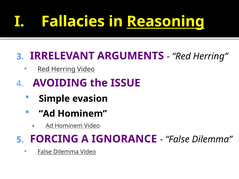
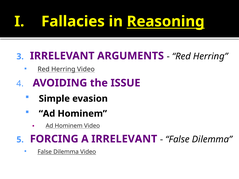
A IGNORANCE: IGNORANCE -> IRRELEVANT (124, 139)
